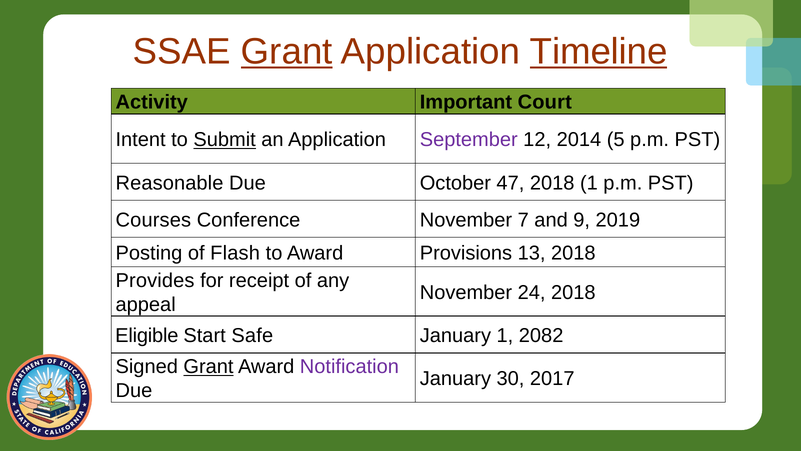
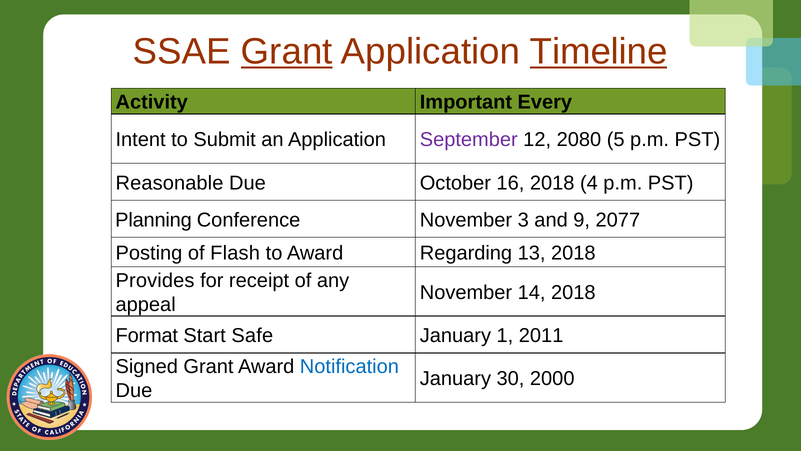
Court: Court -> Every (545, 102)
Submit underline: present -> none (225, 140)
2014: 2014 -> 2080 (579, 140)
47: 47 -> 16 (510, 183)
2018 1: 1 -> 4 (589, 183)
Courses: Courses -> Planning (154, 220)
7: 7 -> 3 (523, 220)
2019: 2019 -> 2077 (618, 220)
Provisions: Provisions -> Regarding (466, 253)
24: 24 -> 14 (532, 292)
Eligible: Eligible -> Format (147, 335)
2082: 2082 -> 2011 (541, 335)
Grant underline: present -> none (208, 367)
Notification colour: purple -> blue (349, 367)
2017: 2017 -> 2000 (552, 378)
